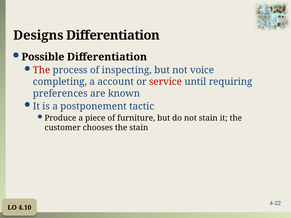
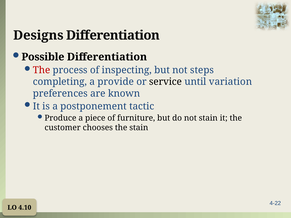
voice: voice -> steps (202, 70)
account: account -> provide (116, 82)
service colour: red -> black (166, 82)
requiring: requiring -> variation (231, 82)
